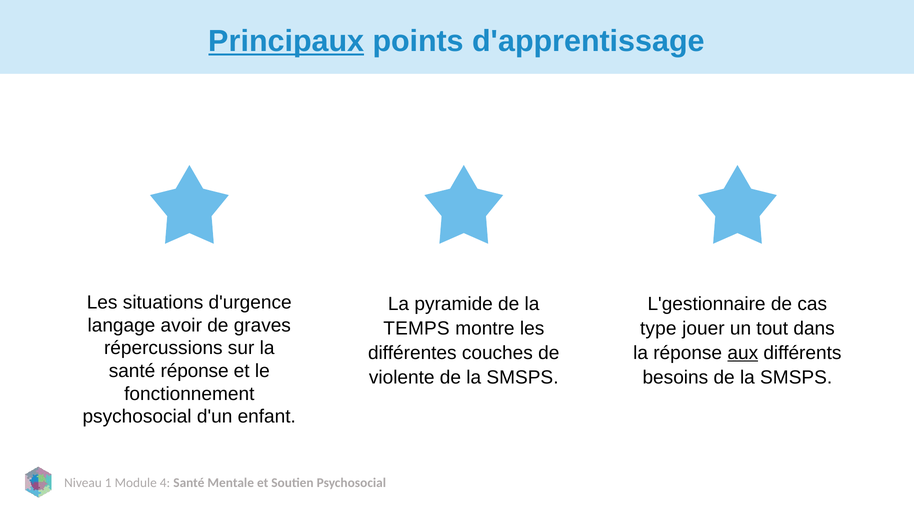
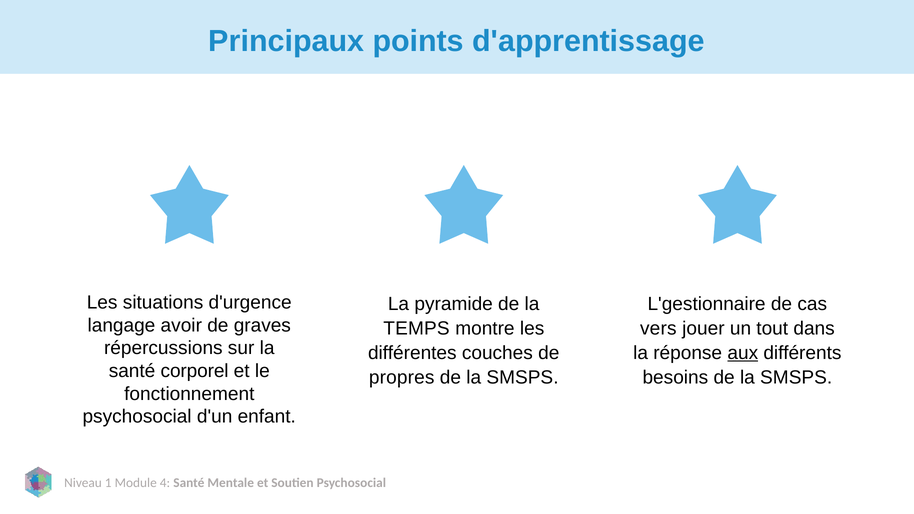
Principaux underline: present -> none (286, 41)
type: type -> vers (658, 328)
santé réponse: réponse -> corporel (195, 371)
violente: violente -> propres (402, 377)
